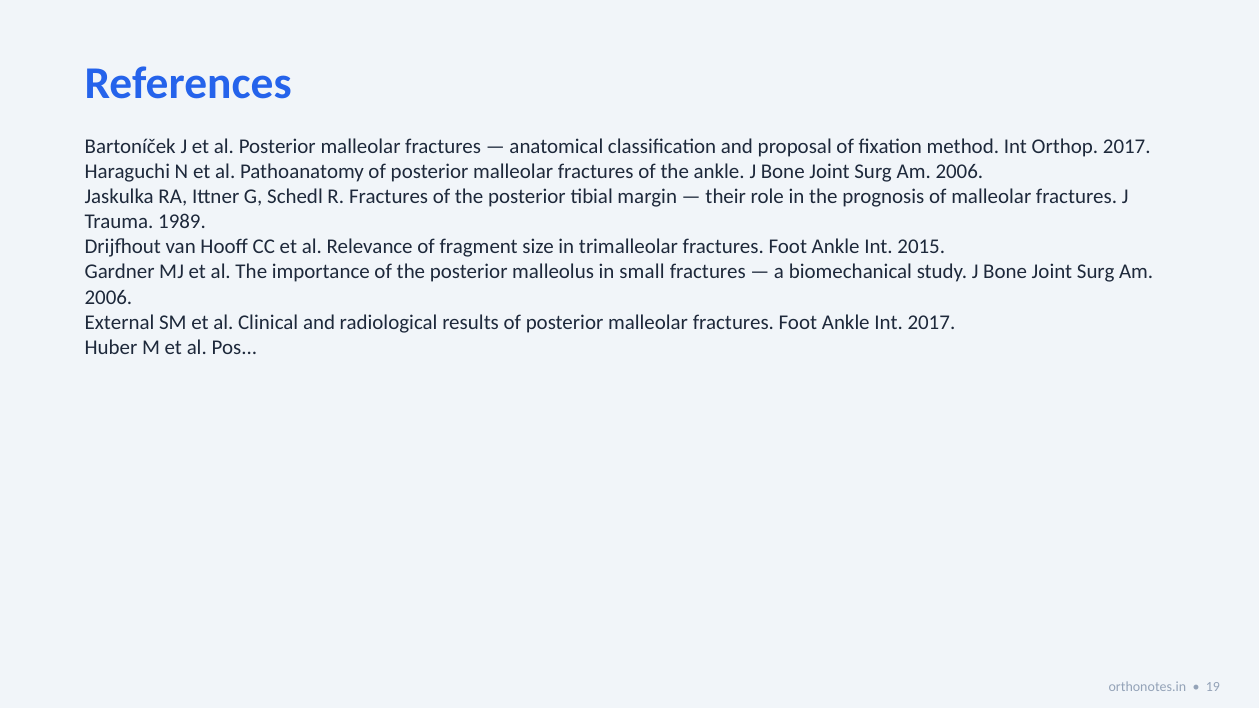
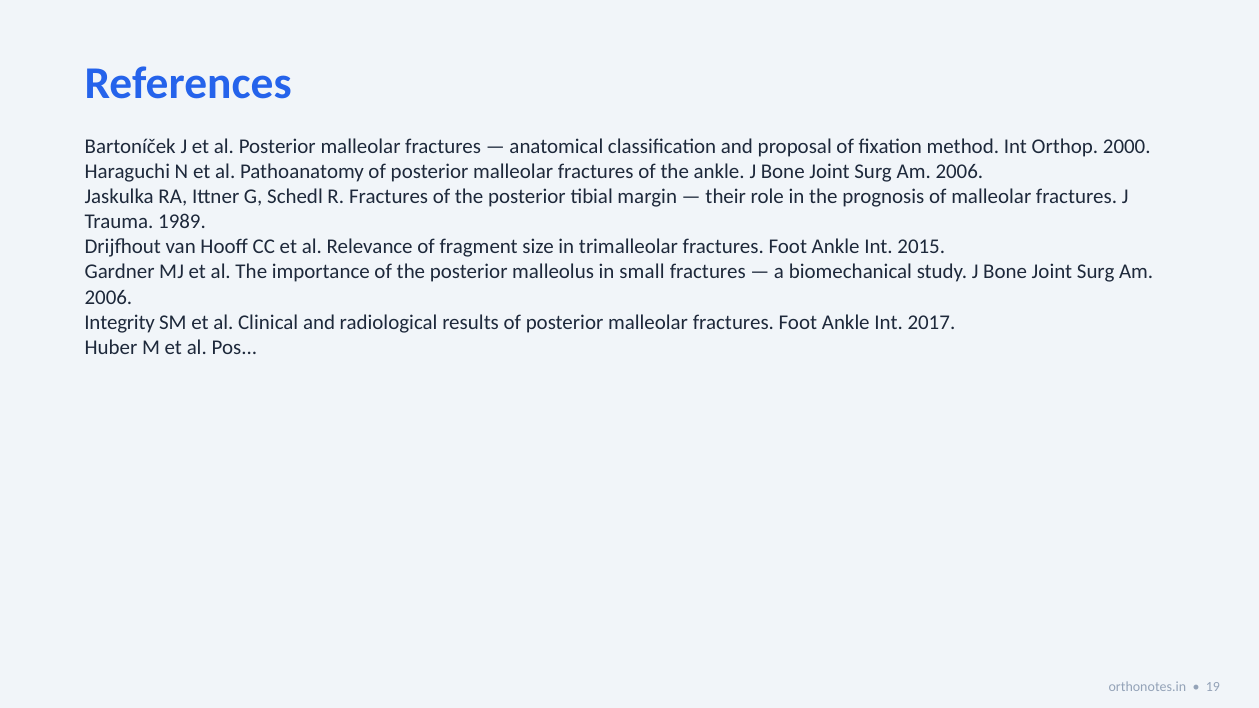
Orthop 2017: 2017 -> 2000 (1127, 146)
External: External -> Integrity (120, 322)
